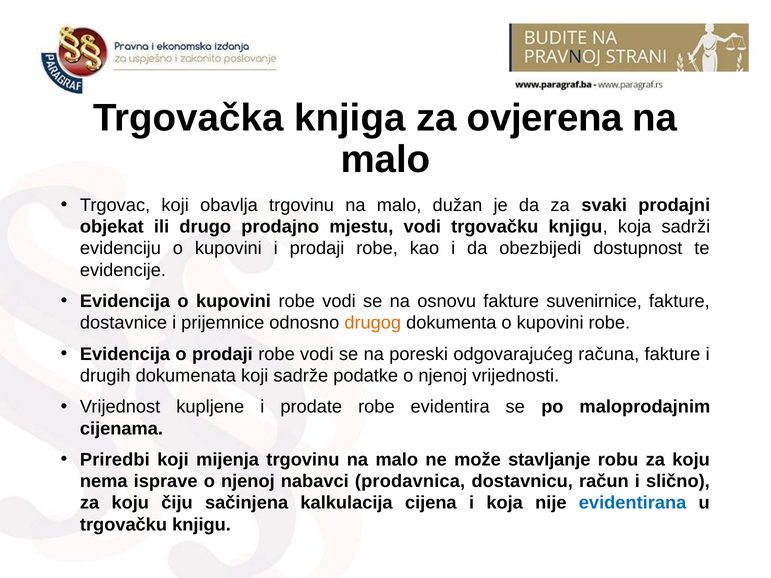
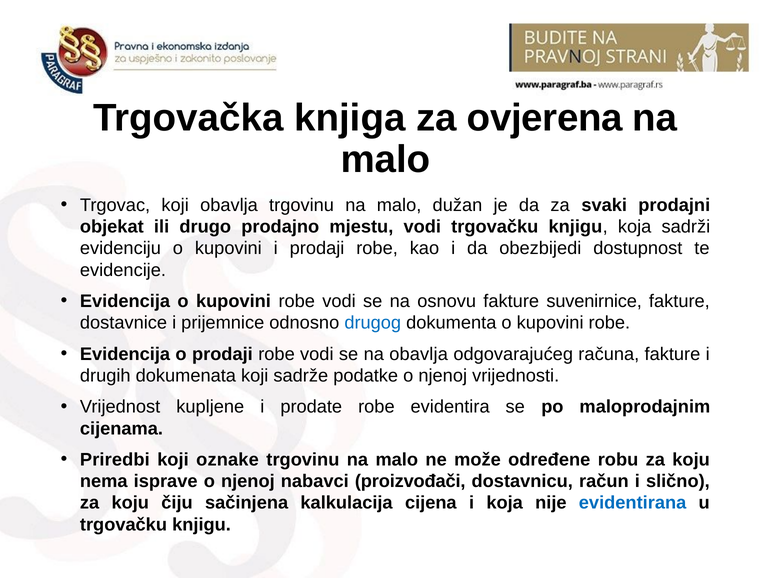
drugog colour: orange -> blue (373, 323)
na poreski: poreski -> obavlja (419, 354)
mijenja: mijenja -> oznake (228, 460)
stavljanje: stavljanje -> određene (549, 460)
prodavnica: prodavnica -> proizvođači (410, 482)
